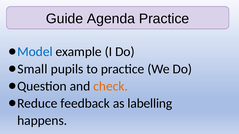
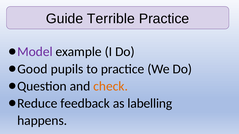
Agenda: Agenda -> Terrible (111, 19)
Model colour: blue -> purple (35, 52)
Small: Small -> Good (32, 69)
